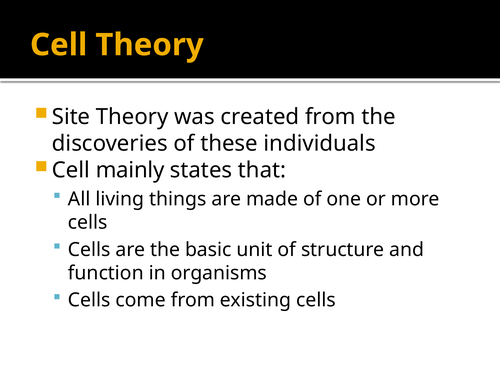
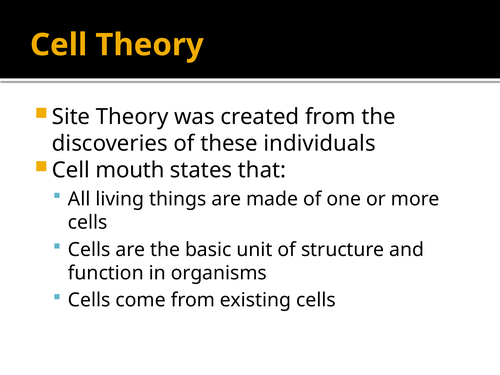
mainly: mainly -> mouth (130, 170)
